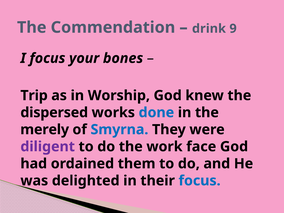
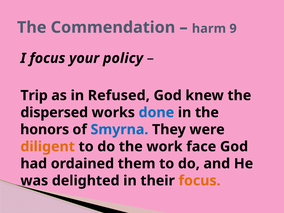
drink: drink -> harm (209, 29)
bones: bones -> policy (123, 58)
Worship: Worship -> Refused (119, 95)
merely: merely -> honors (45, 130)
diligent colour: purple -> orange (48, 147)
focus colour: blue -> orange (200, 181)
